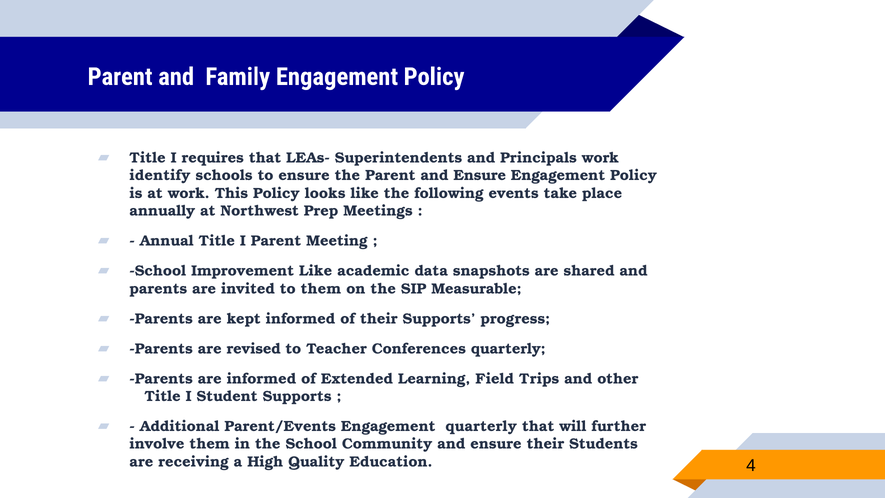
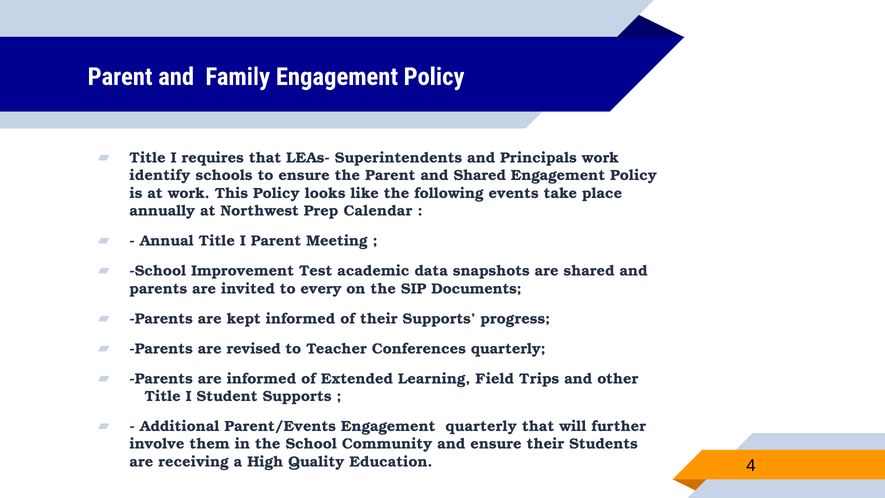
Parent and Ensure: Ensure -> Shared (480, 175)
Meetings: Meetings -> Calendar (378, 211)
Improvement Like: Like -> Test (316, 271)
to them: them -> every (321, 289)
Measurable: Measurable -> Documents (477, 289)
